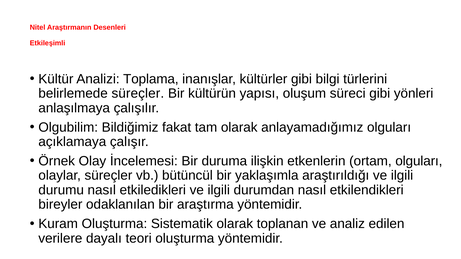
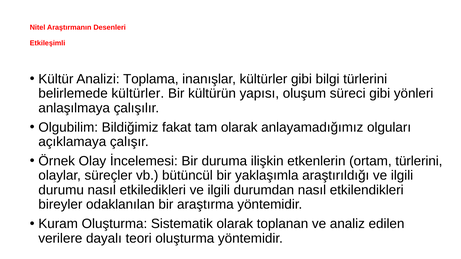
belirlemede süreçler: süreçler -> kültürler (138, 94)
ortam olguları: olguları -> türlerini (419, 161)
